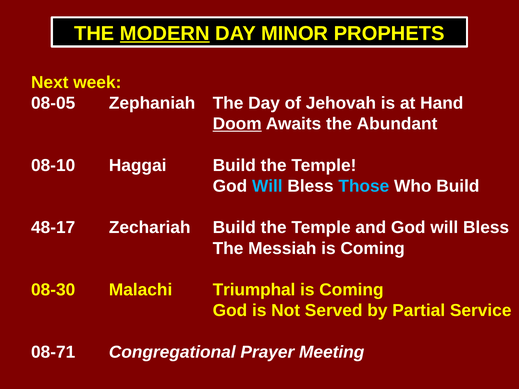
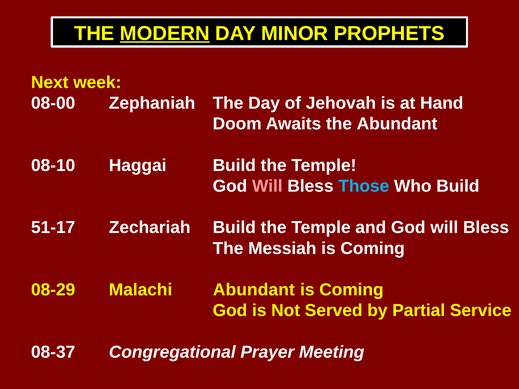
08-05: 08-05 -> 08-00 (53, 103)
Doom underline: present -> none (237, 124)
Will colour: light blue -> pink (267, 186)
48-17: 48-17 -> 51-17 (53, 228)
08-30: 08-30 -> 08-29 (53, 290)
Malachi Triumphal: Triumphal -> Abundant (254, 290)
08-71: 08-71 -> 08-37 (53, 352)
